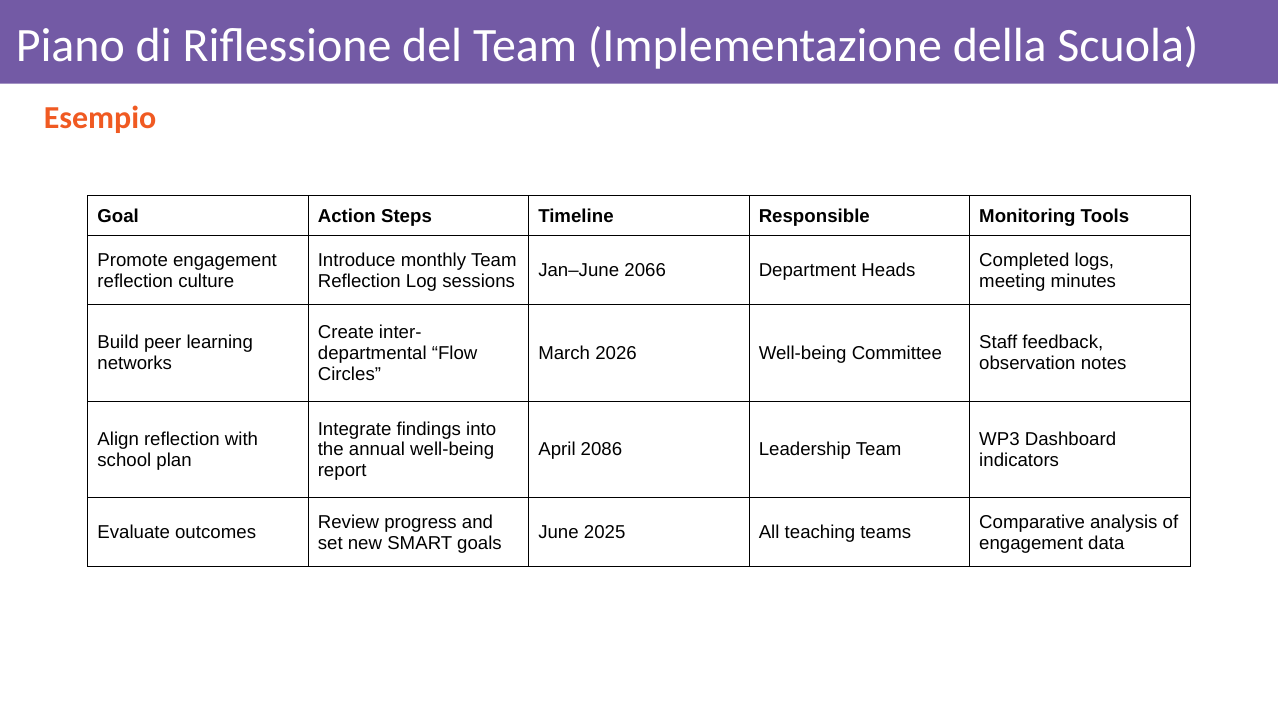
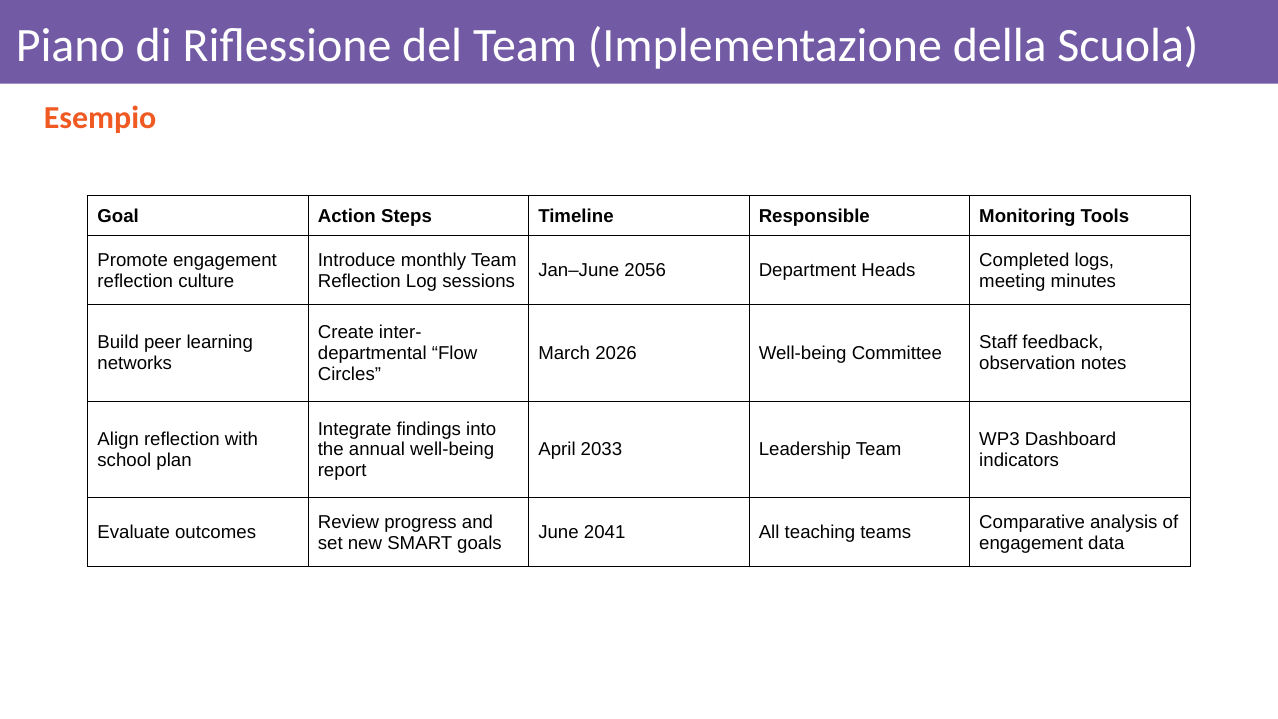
2066: 2066 -> 2056 (645, 270)
2086: 2086 -> 2033 (601, 450)
2025: 2025 -> 2041 (605, 532)
